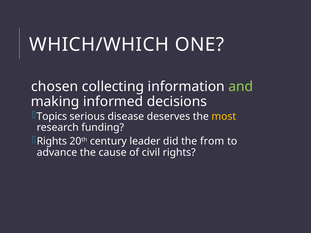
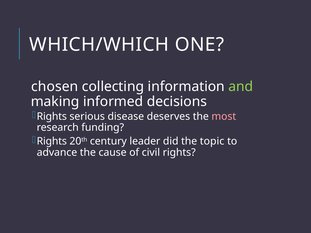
Topics: Topics -> Rights (52, 116)
most colour: yellow -> pink (224, 116)
from: from -> topic (212, 141)
